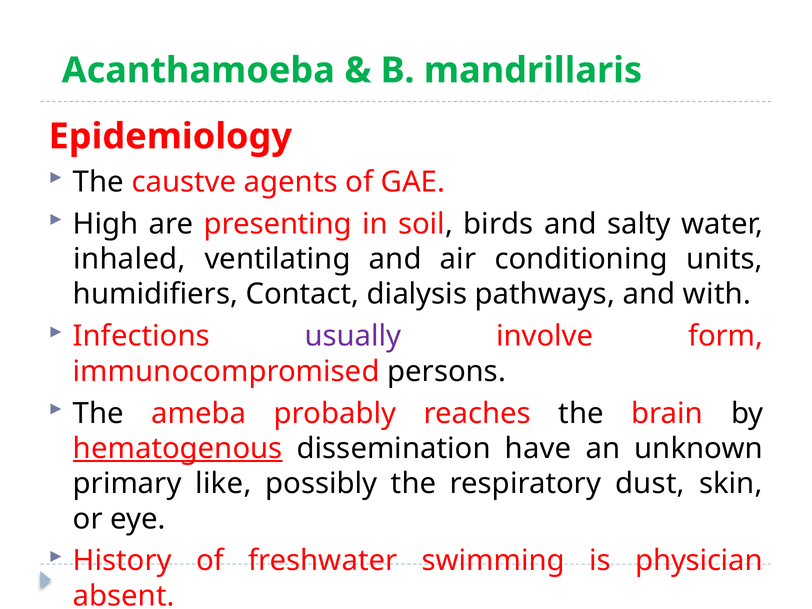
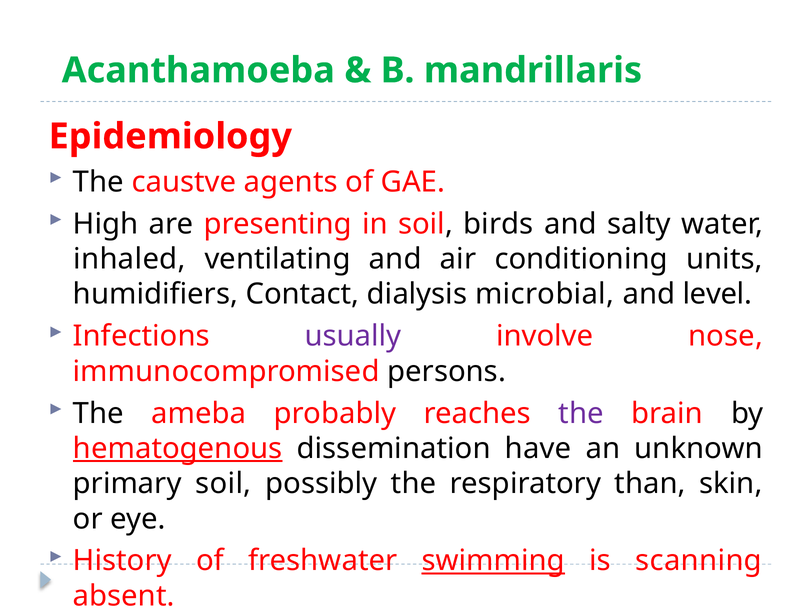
pathways: pathways -> microbial (545, 294)
with: with -> level (717, 294)
form: form -> nose (726, 336)
the colour: black -> purple (581, 413)
primary like: like -> soil (223, 484)
dust: dust -> than (650, 484)
swimming underline: none -> present (493, 561)
physician: physician -> scanning (699, 561)
